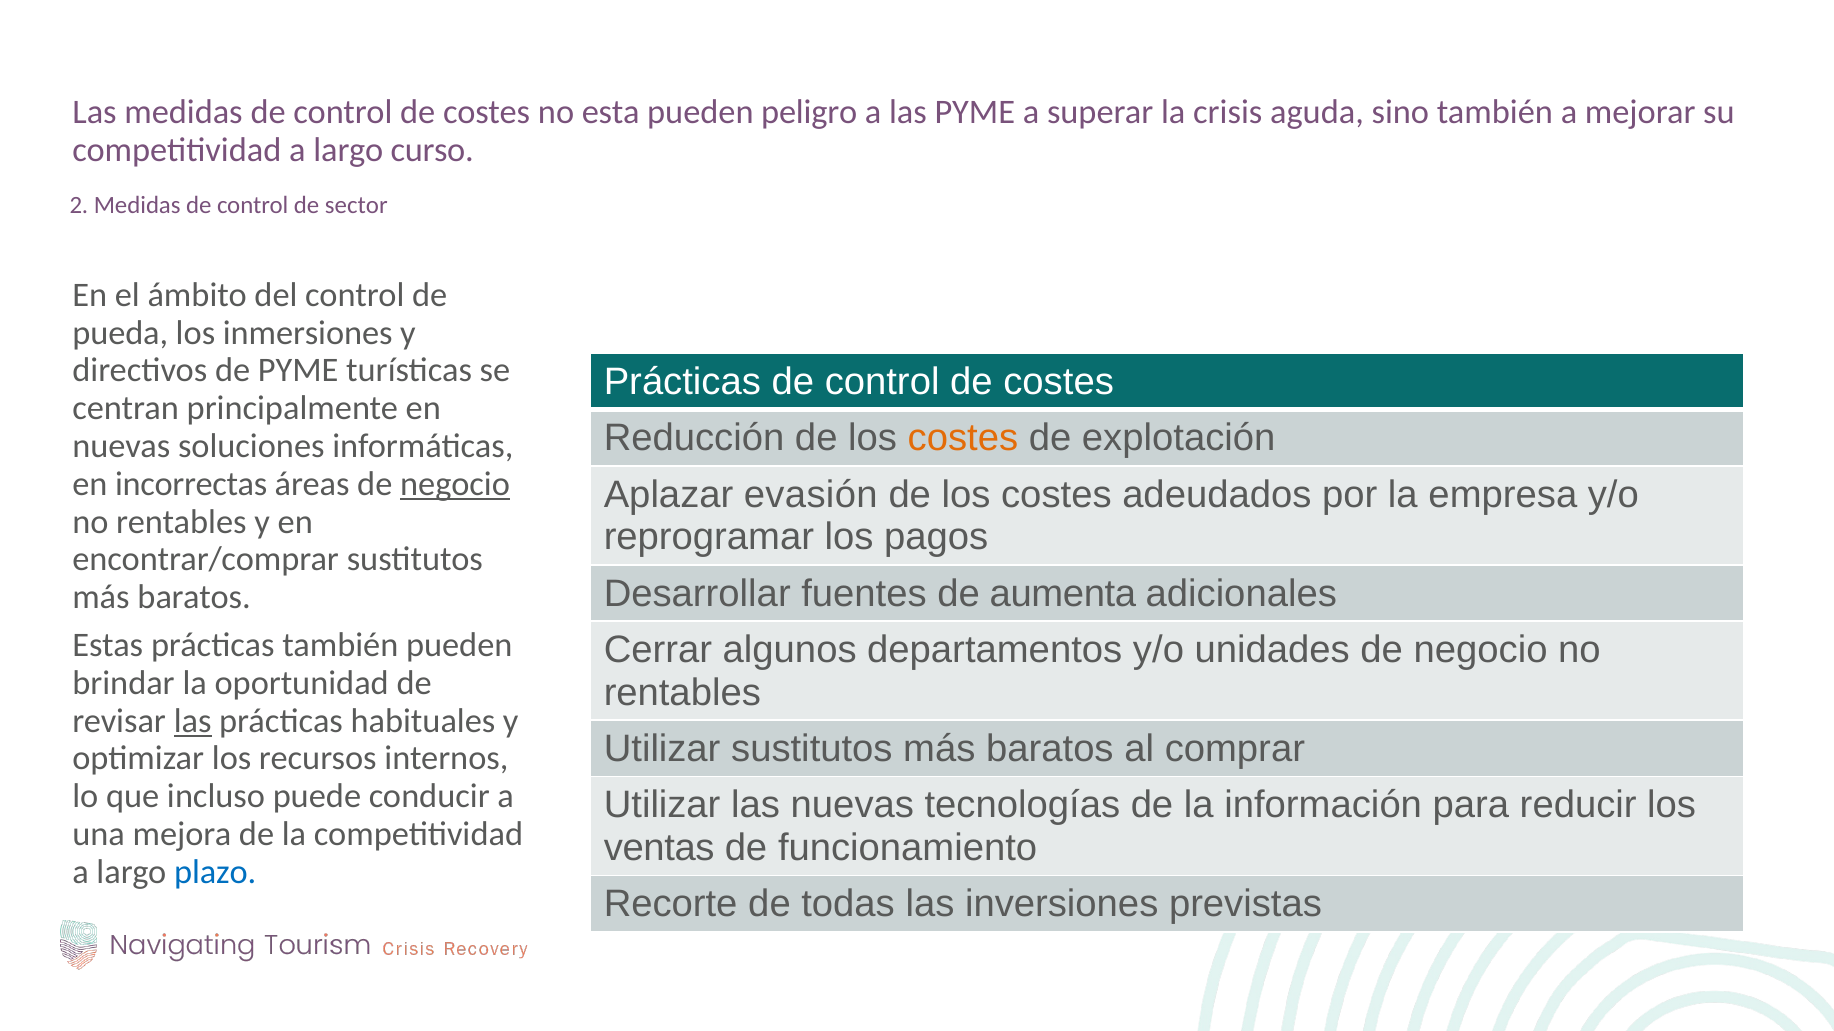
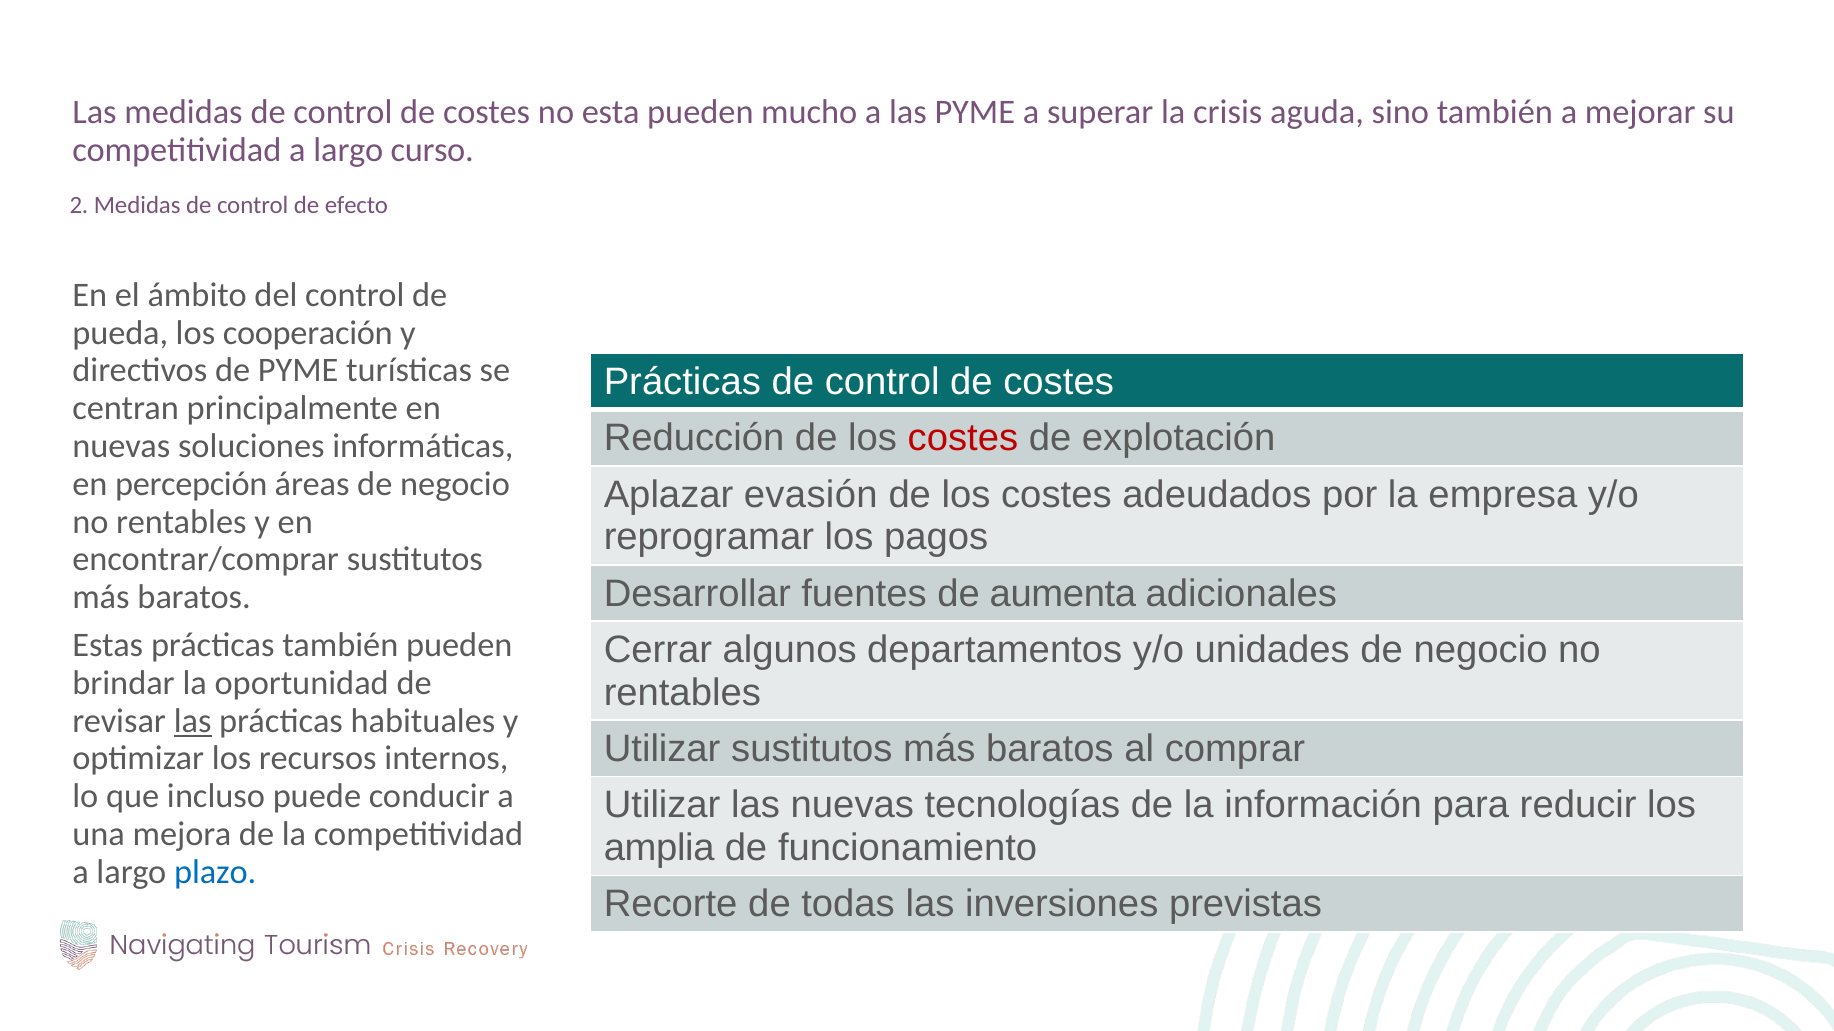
peligro: peligro -> mucho (809, 113)
sector: sector -> efecto (356, 206)
inmersiones: inmersiones -> cooperación (308, 333)
costes colour: orange -> red (963, 438)
incorrectas: incorrectas -> percepción (191, 484)
negocio underline: present -> none (455, 484)
ventas: ventas -> amplia (659, 848)
